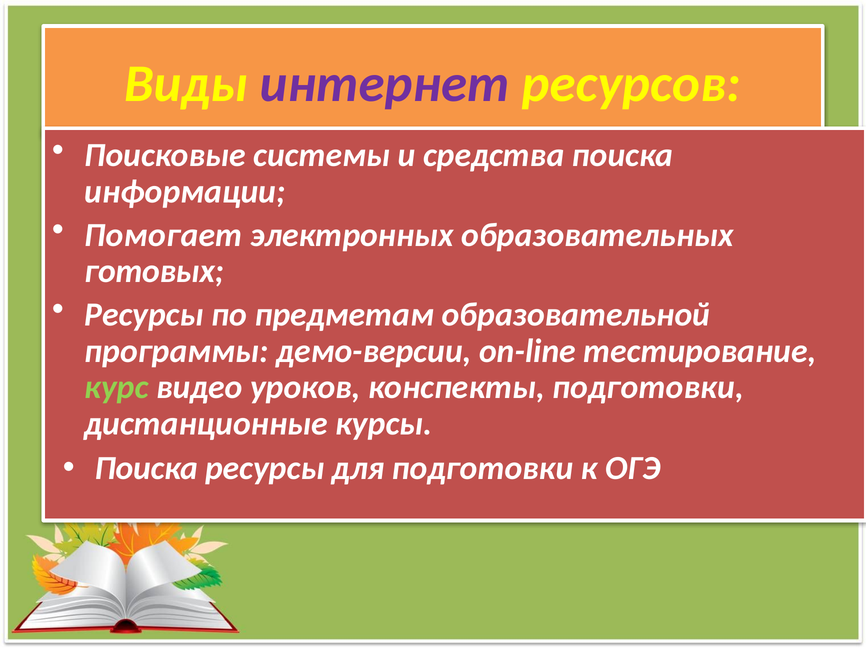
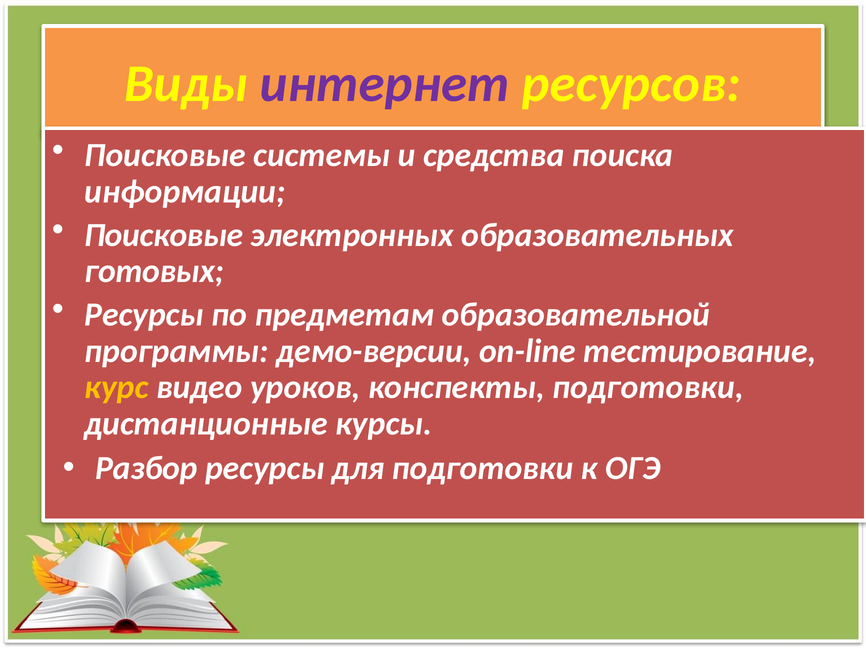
Помогает: Помогает -> Поисковые (164, 235)
курс colour: light green -> yellow (116, 388)
Поиска: Поиска -> Разбор (146, 469)
